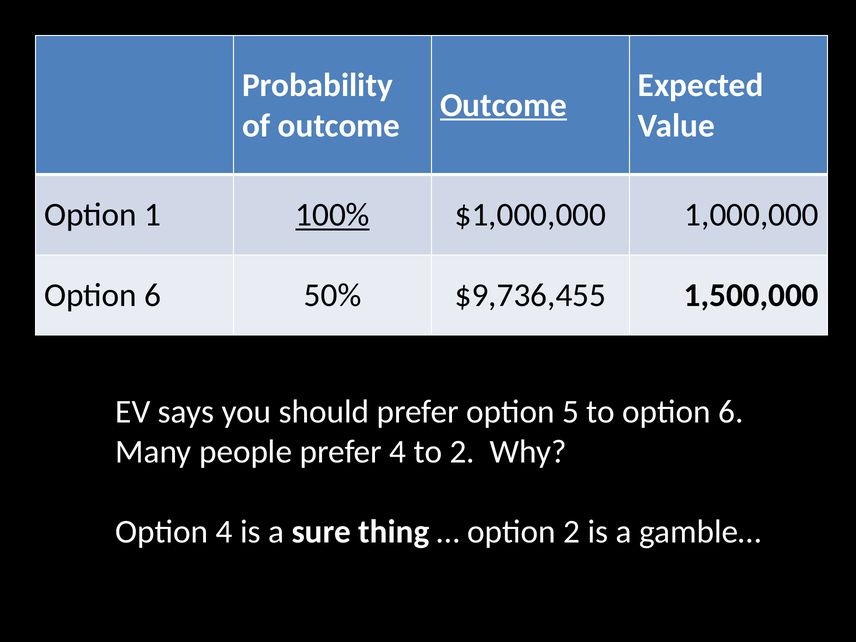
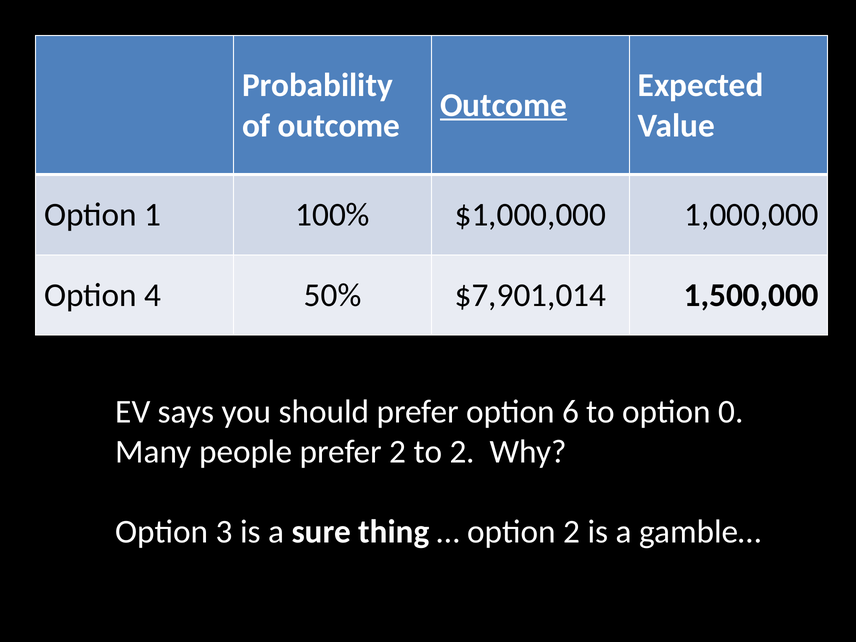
100% underline: present -> none (333, 215)
6: 6 -> 4 (153, 295)
$9,736,455: $9,736,455 -> $7,901,014 (530, 295)
5: 5 -> 6 (571, 412)
to option 6: 6 -> 0 (731, 412)
prefer 4: 4 -> 2 (398, 452)
Option 4: 4 -> 3 (224, 532)
